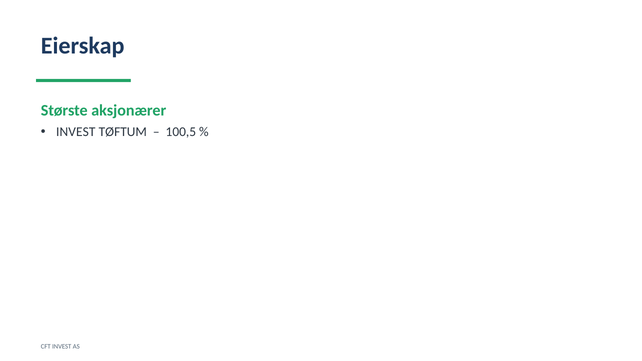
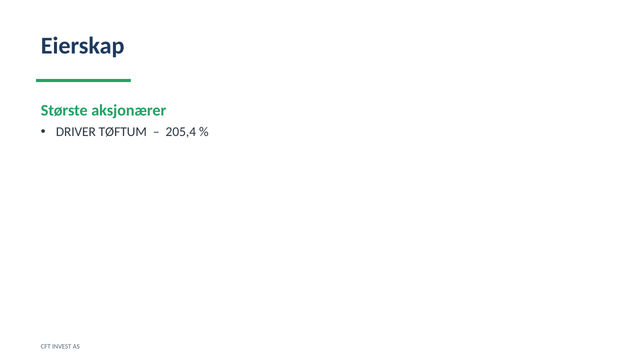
INVEST: INVEST -> DRIVER (76, 132)
100,5: 100,5 -> 205,4 (181, 132)
